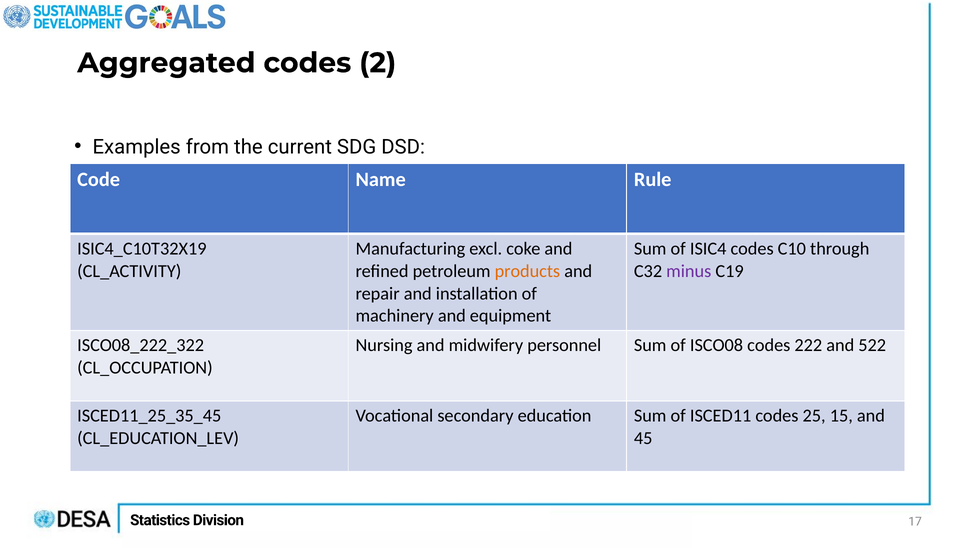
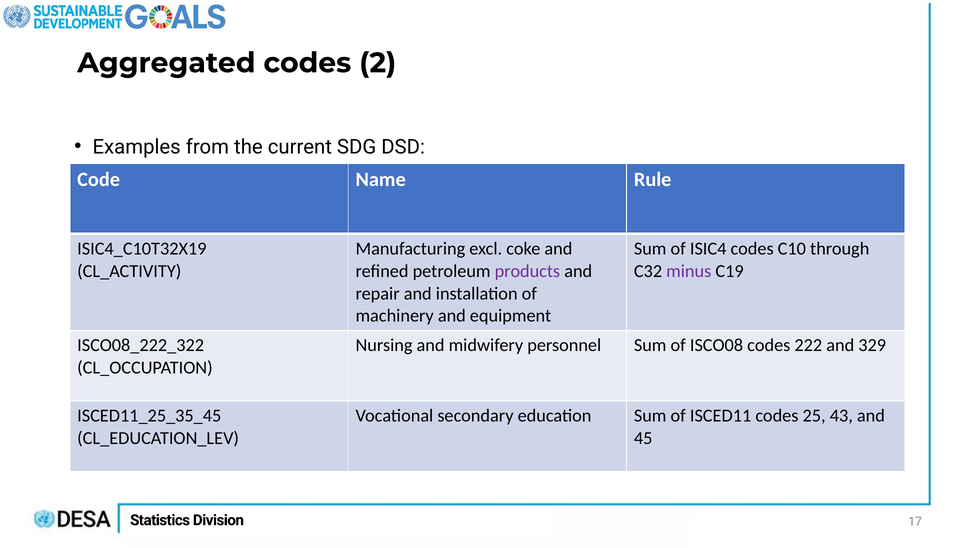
products colour: orange -> purple (527, 271)
522: 522 -> 329 (872, 346)
15: 15 -> 43 (841, 416)
